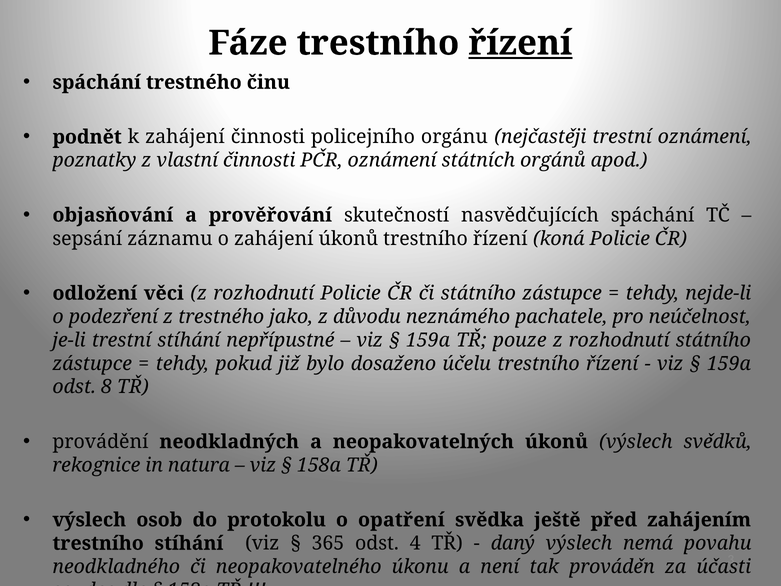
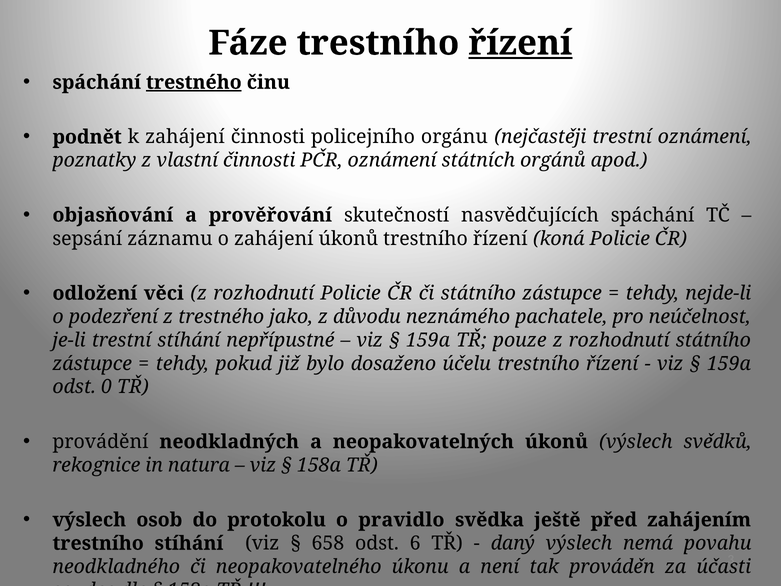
trestného underline: none -> present (194, 82)
8: 8 -> 0 (107, 387)
opatření: opatření -> pravidlo (401, 520)
365: 365 -> 658 (328, 543)
4: 4 -> 6 (415, 543)
